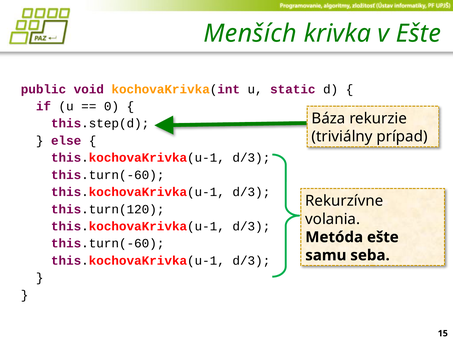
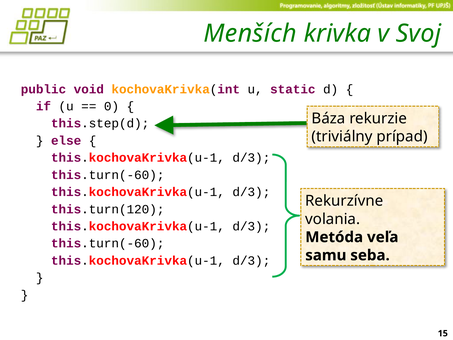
v Ešte: Ešte -> Svoj (418, 33)
Metóda ešte: ešte -> veľa (383, 237)
